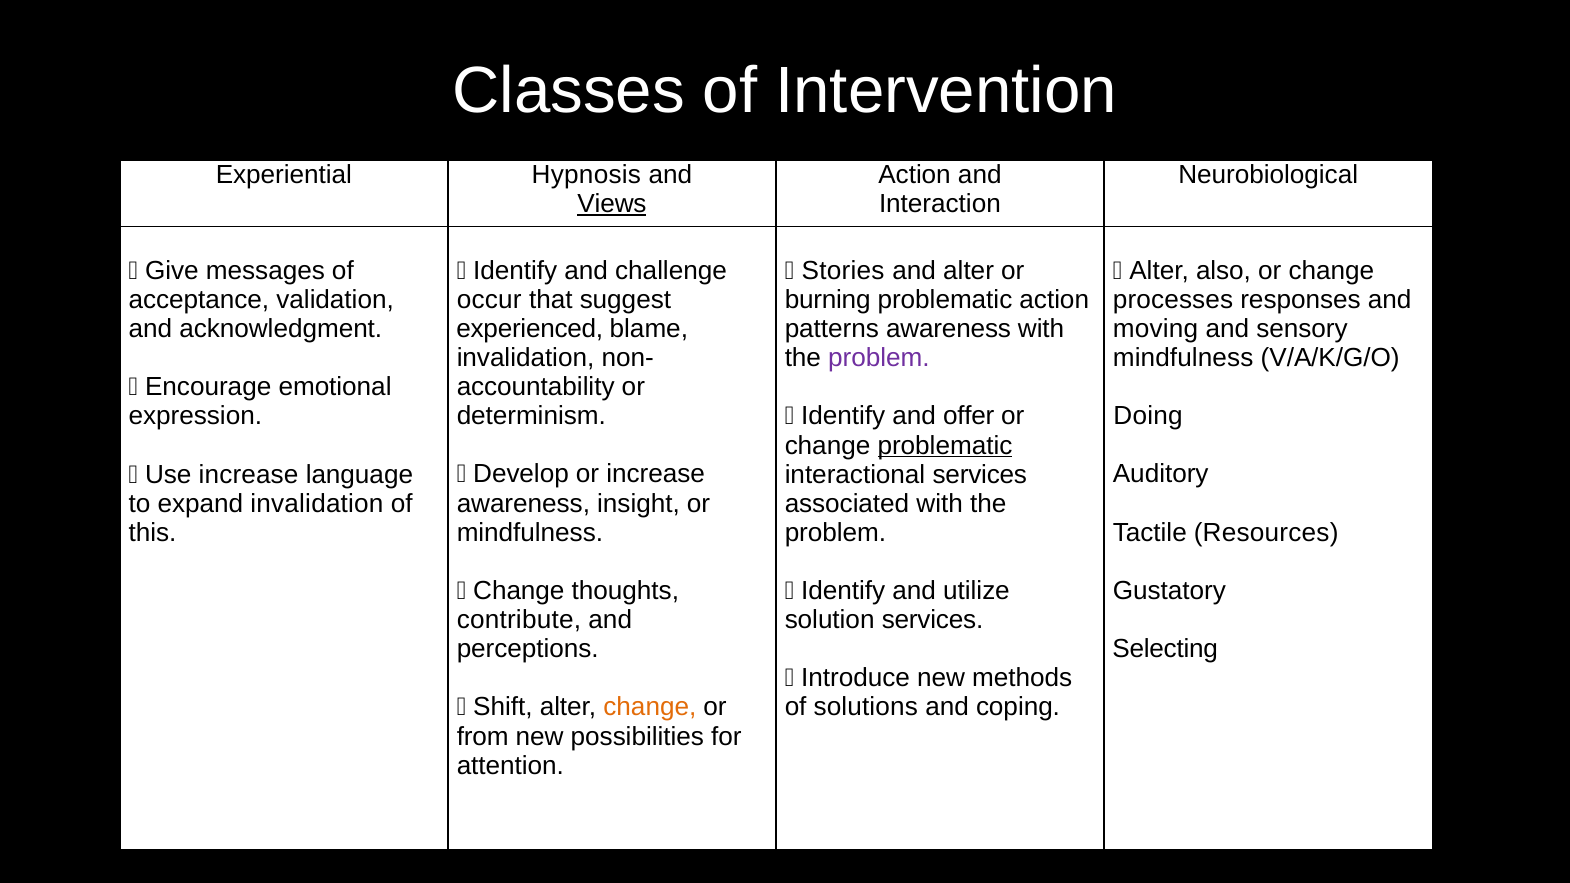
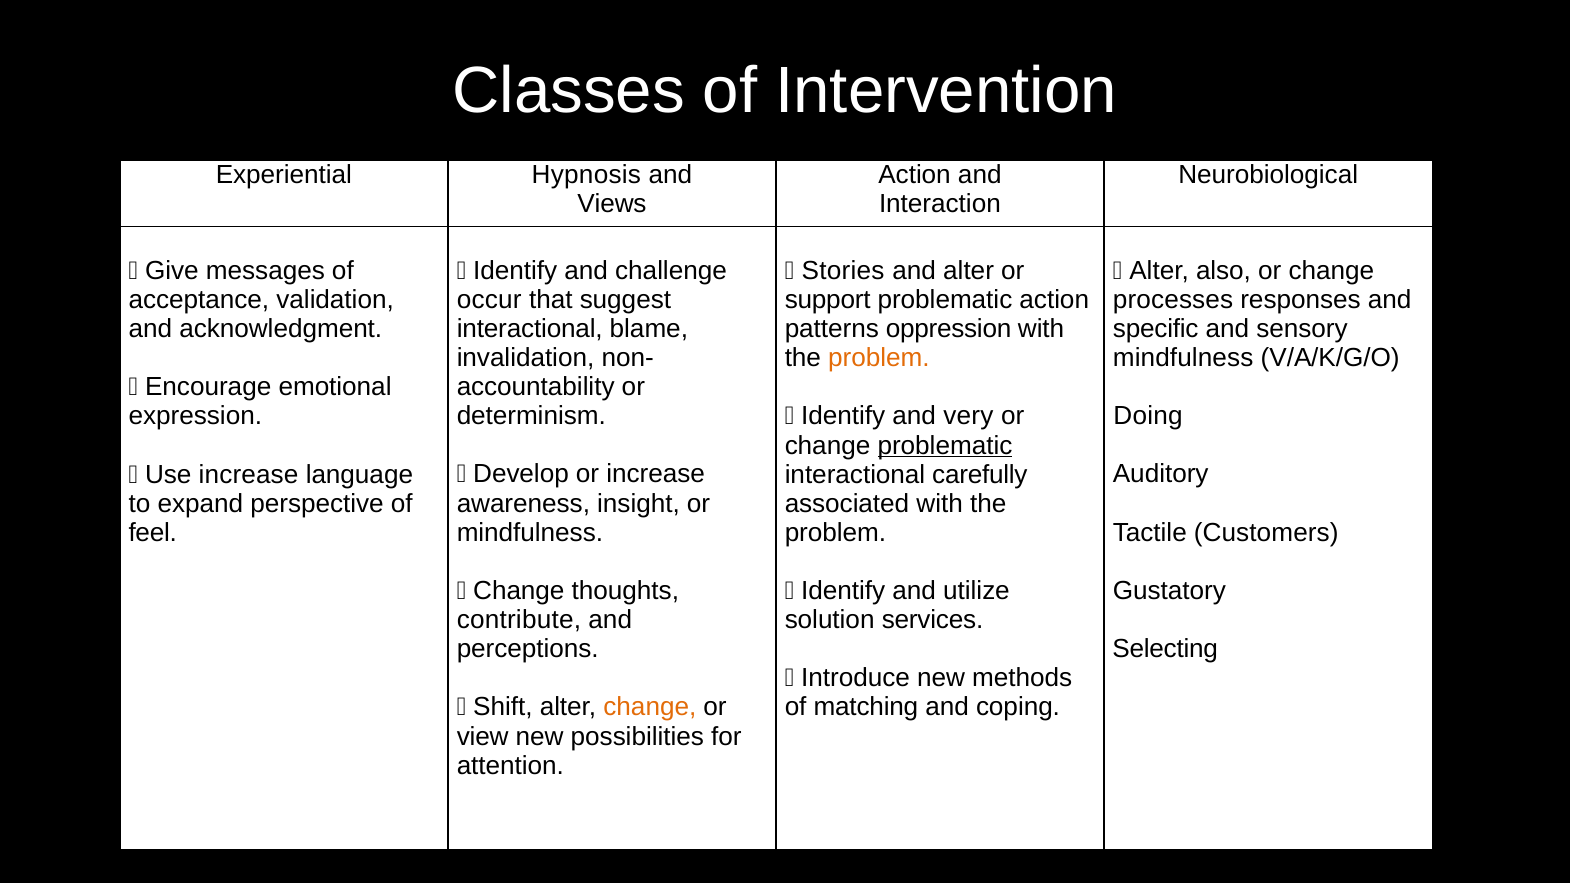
Views underline: present -> none (612, 204)
burning: burning -> support (828, 300)
experienced: experienced -> interactional (530, 329)
patterns awareness: awareness -> oppression (949, 329)
moving: moving -> specific (1156, 329)
problem colour: purple -> orange (879, 358)
offer: offer -> very (968, 416)
interactional services: services -> carefully (980, 475)
expand invalidation: invalidation -> perspective (317, 504)
Resources: Resources -> Customers (1266, 532)
this: this -> feel (153, 533)
solutions: solutions -> matching (866, 707)
from: from -> view (483, 736)
